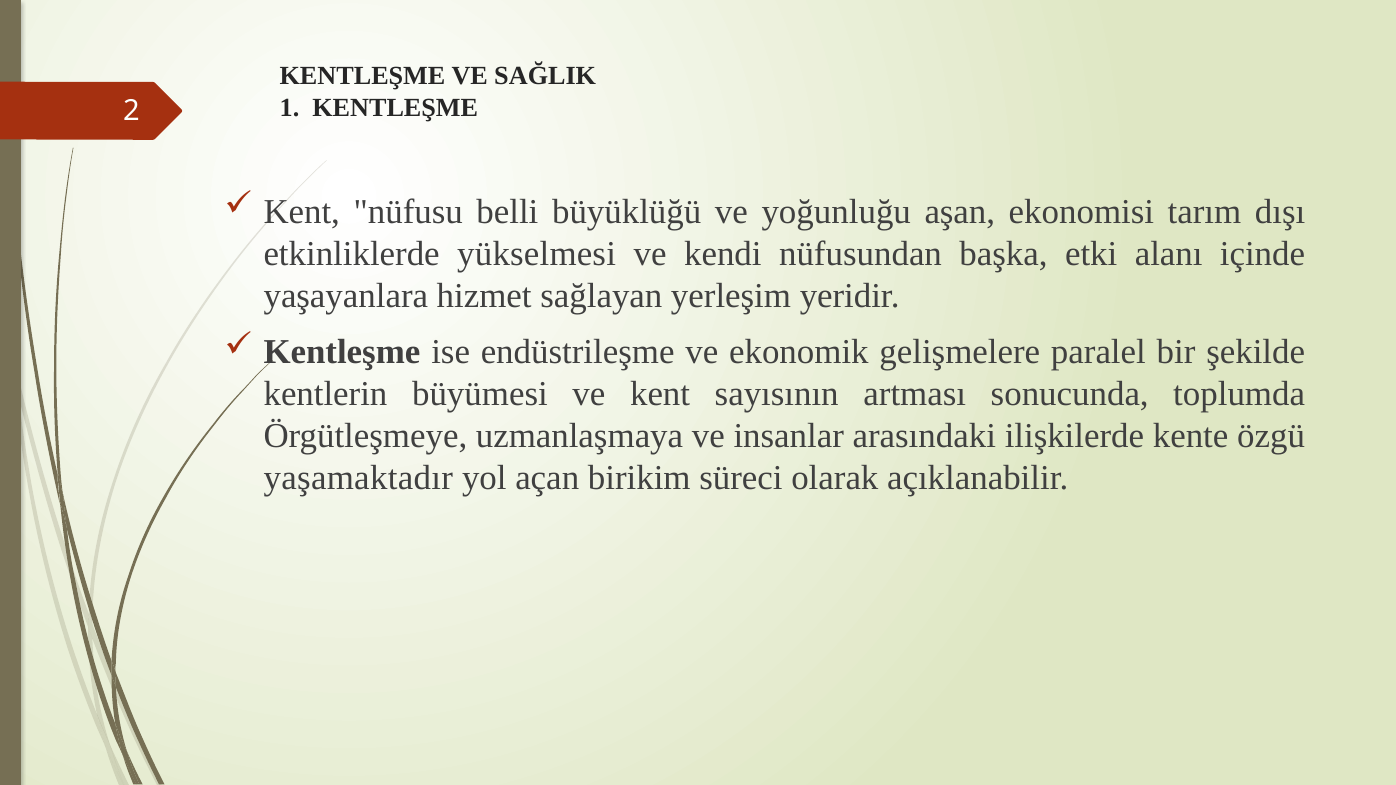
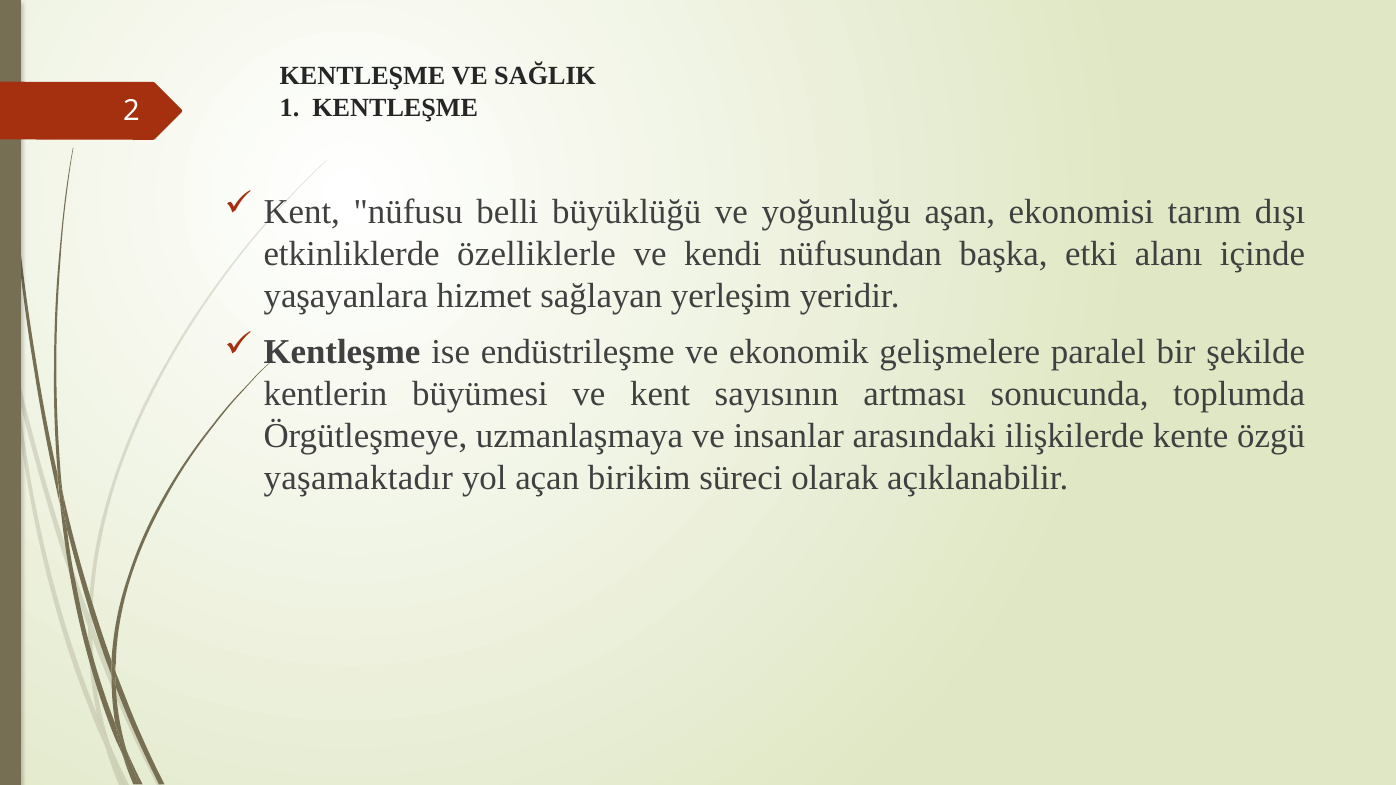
yükselmesi: yükselmesi -> özelliklerle (537, 254)
